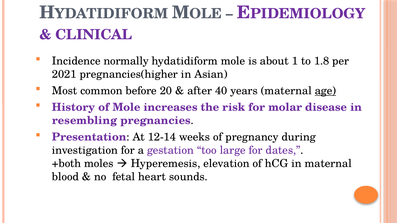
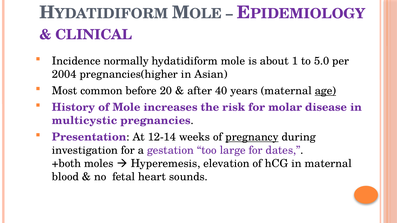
1.8: 1.8 -> 5.0 (322, 61)
2021: 2021 -> 2004 (64, 74)
resembling: resembling -> multicystic (85, 121)
pregnancy underline: none -> present (252, 137)
